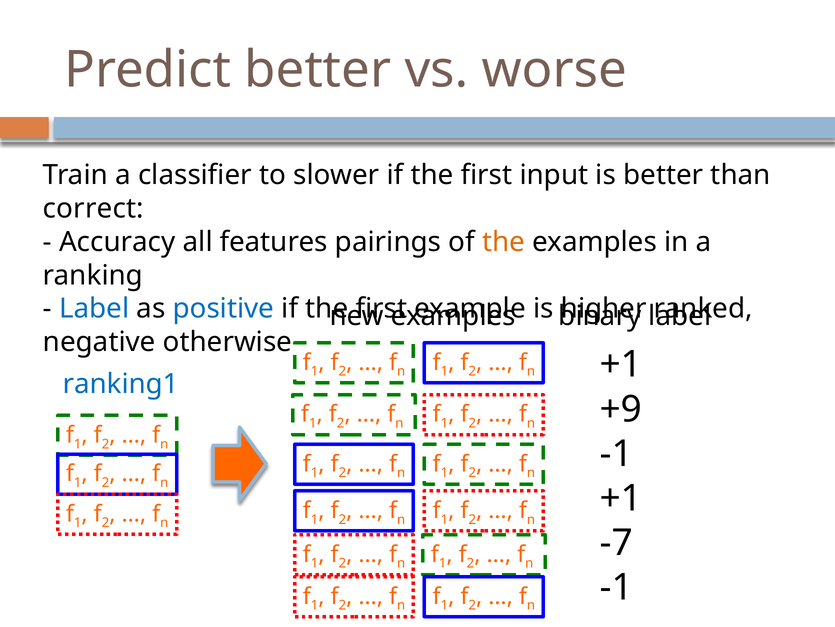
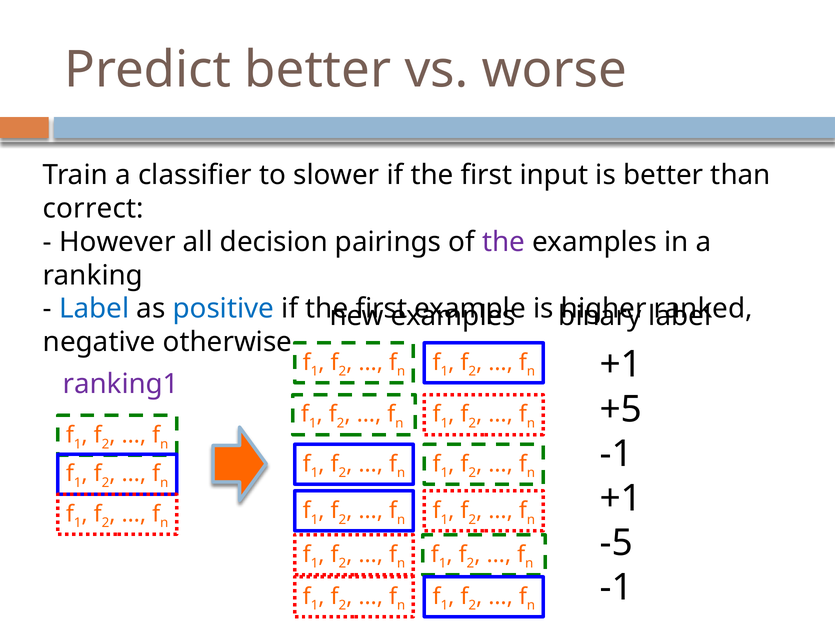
Accuracy: Accuracy -> However (117, 242)
features: features -> decision (274, 242)
the colour: orange -> purple (503, 242)
ranking1 colour: blue -> purple (121, 383)
+9: +9 -> +5 (621, 409)
-7: -7 -> -5 (616, 542)
